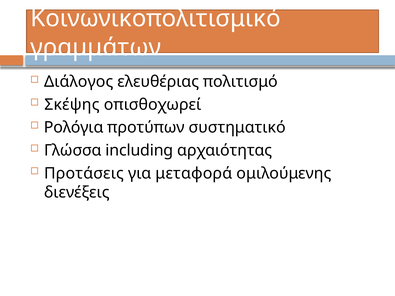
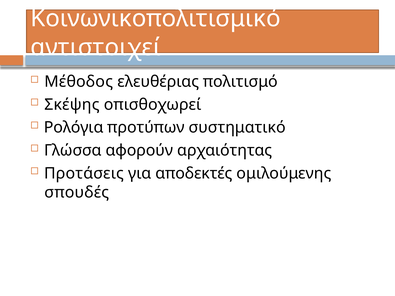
γραμμάτων: γραμμάτων -> αντιστοιχεί (96, 47)
Διάλογος: Διάλογος -> Μέθοδος (79, 82)
including: including -> αφορούν (139, 151)
μεταφορά: μεταφορά -> αποδεκτές (194, 173)
διενέξεις: διενέξεις -> σπουδές (77, 193)
